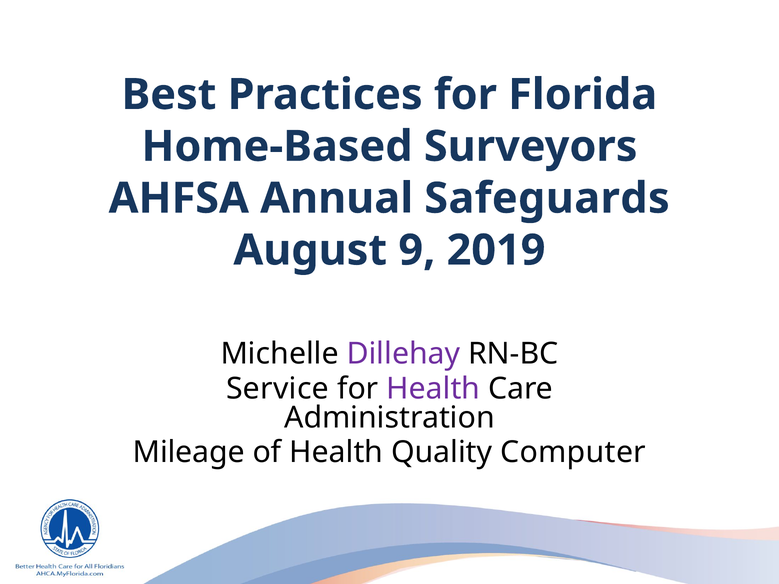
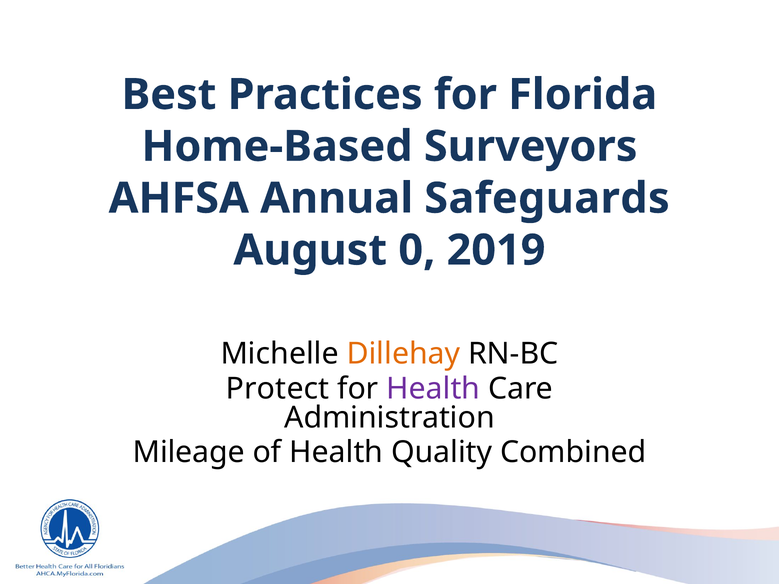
9: 9 -> 0 (417, 250)
Dillehay colour: purple -> orange (403, 354)
Service: Service -> Protect (278, 389)
Computer: Computer -> Combined (573, 452)
